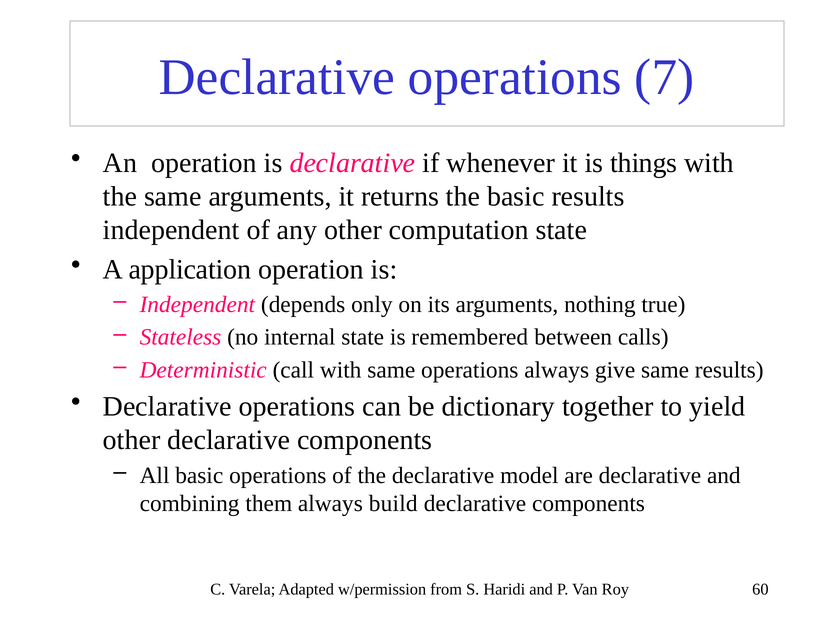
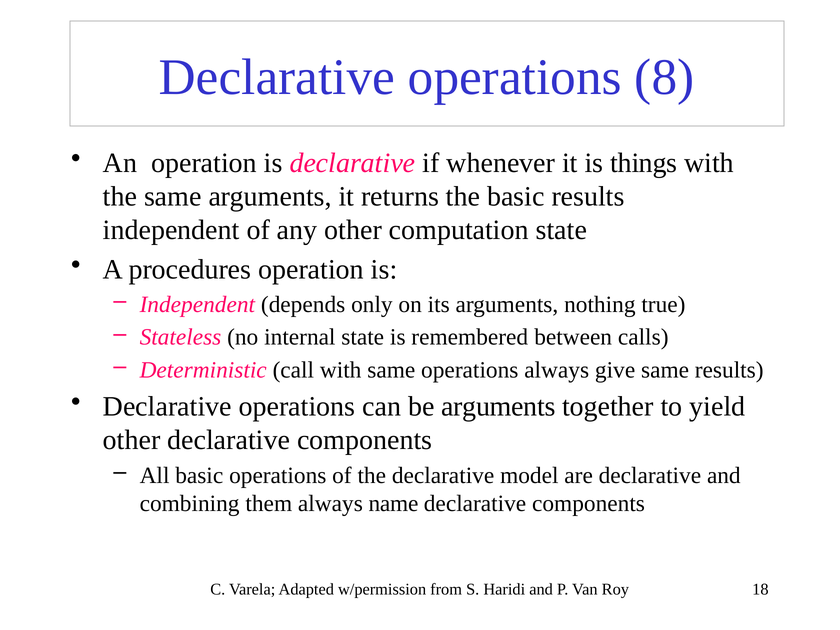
7: 7 -> 8 (664, 77)
application: application -> procedures (190, 269)
be dictionary: dictionary -> arguments (498, 407)
build: build -> name (393, 503)
60: 60 -> 18 (760, 589)
